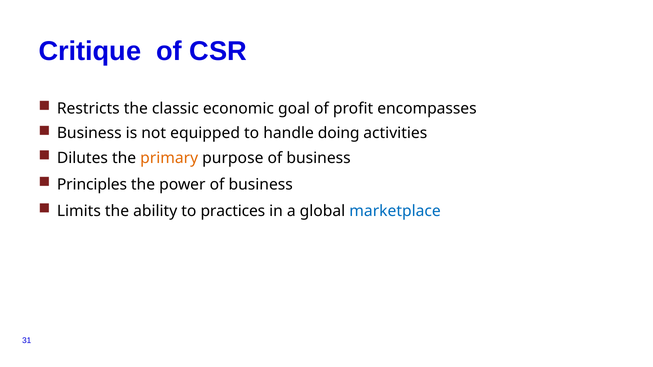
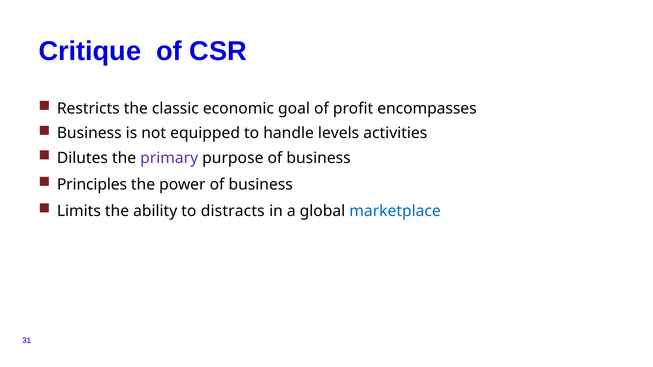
doing: doing -> levels (339, 133)
primary colour: orange -> purple (169, 158)
practices: practices -> distracts (233, 211)
